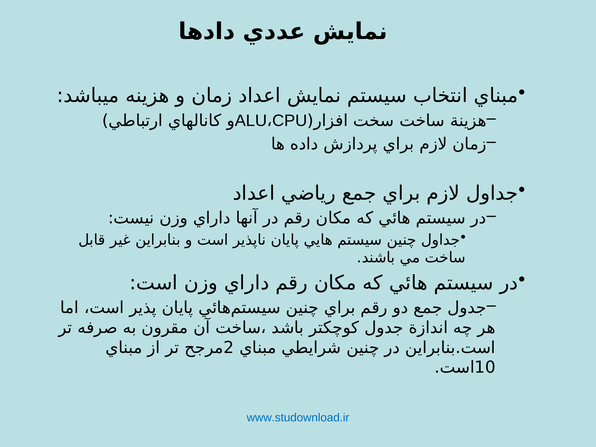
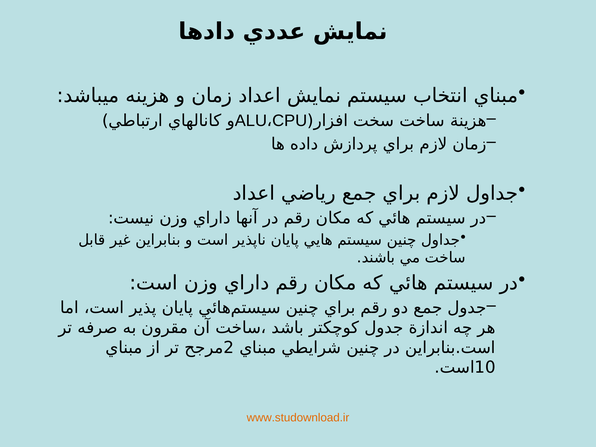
www.studownload.ir colour: blue -> orange (298, 418)
